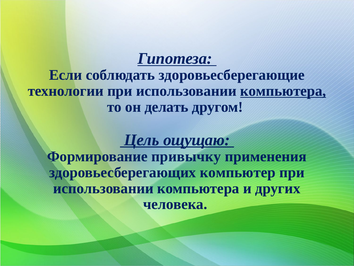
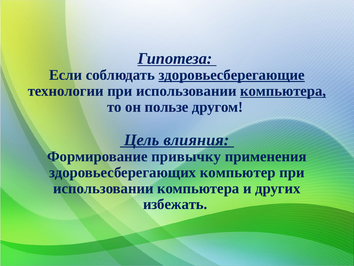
здоровьесберегающие underline: none -> present (232, 75)
делать: делать -> пользе (167, 107)
ощущаю: ощущаю -> влияния (196, 140)
человека: человека -> избежать (175, 204)
